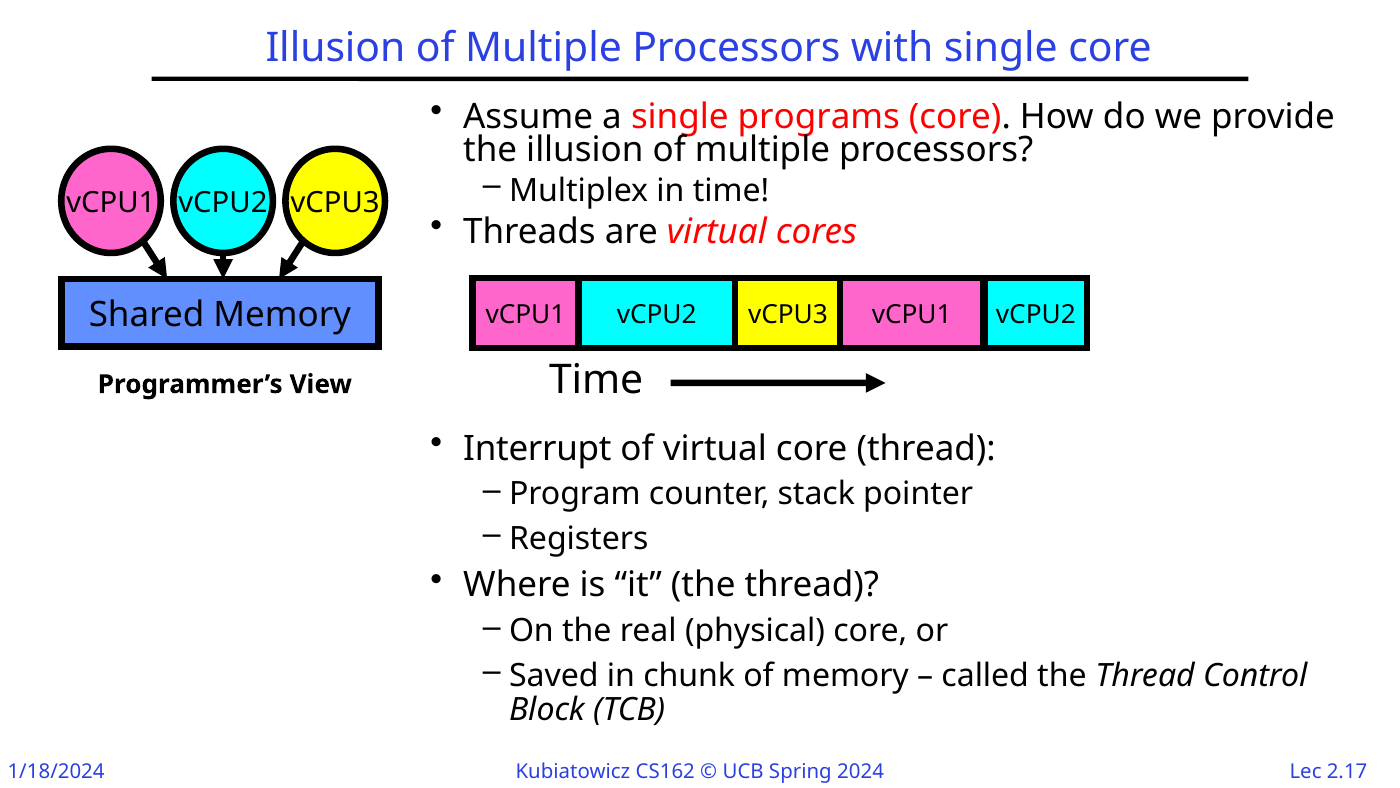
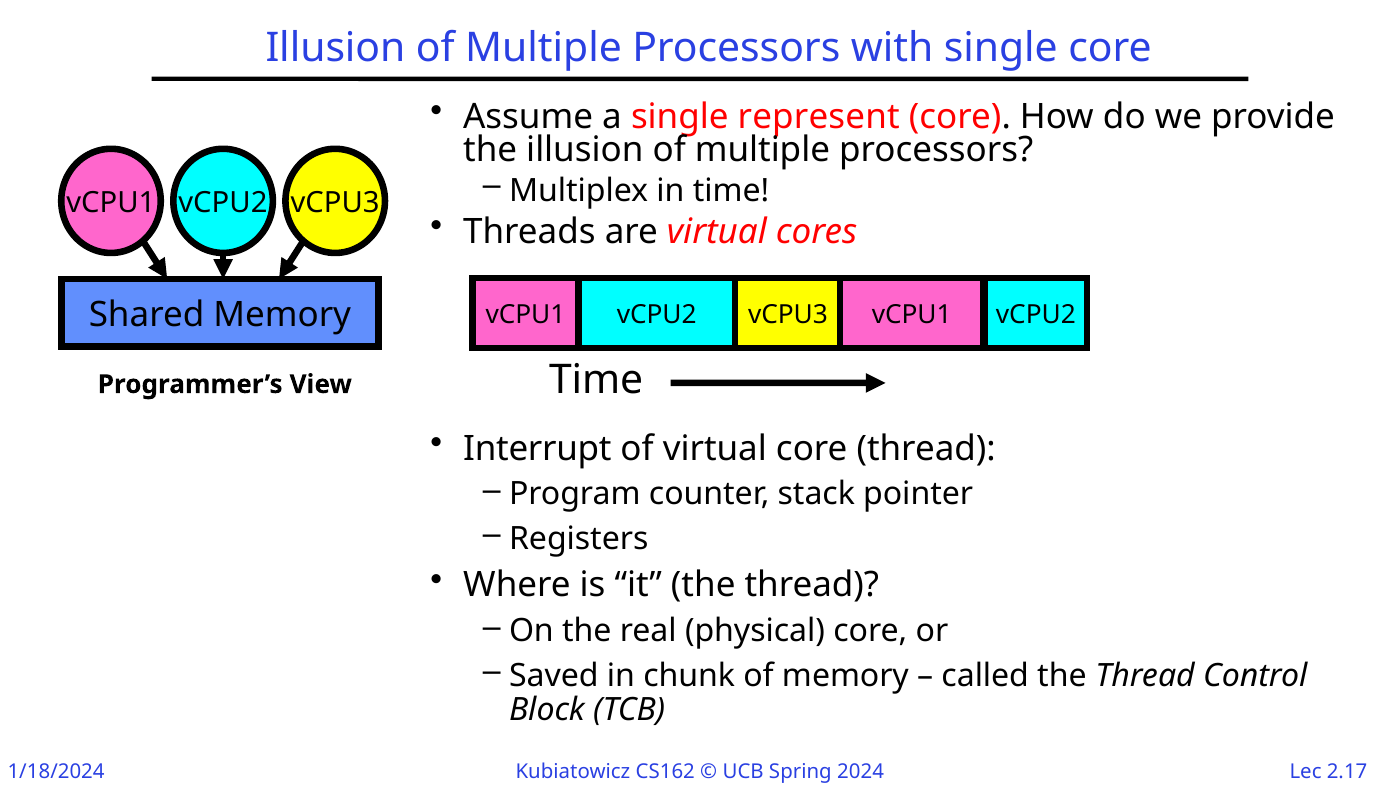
programs: programs -> represent (819, 117)
